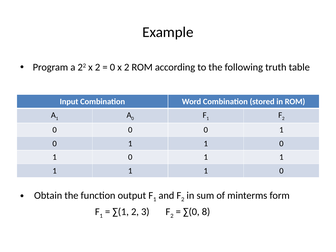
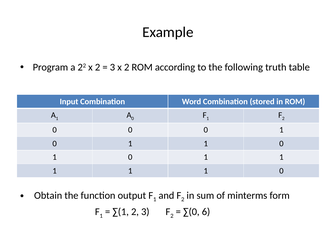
0: 0 -> 3 (112, 67)
8: 8 -> 6 (206, 212)
